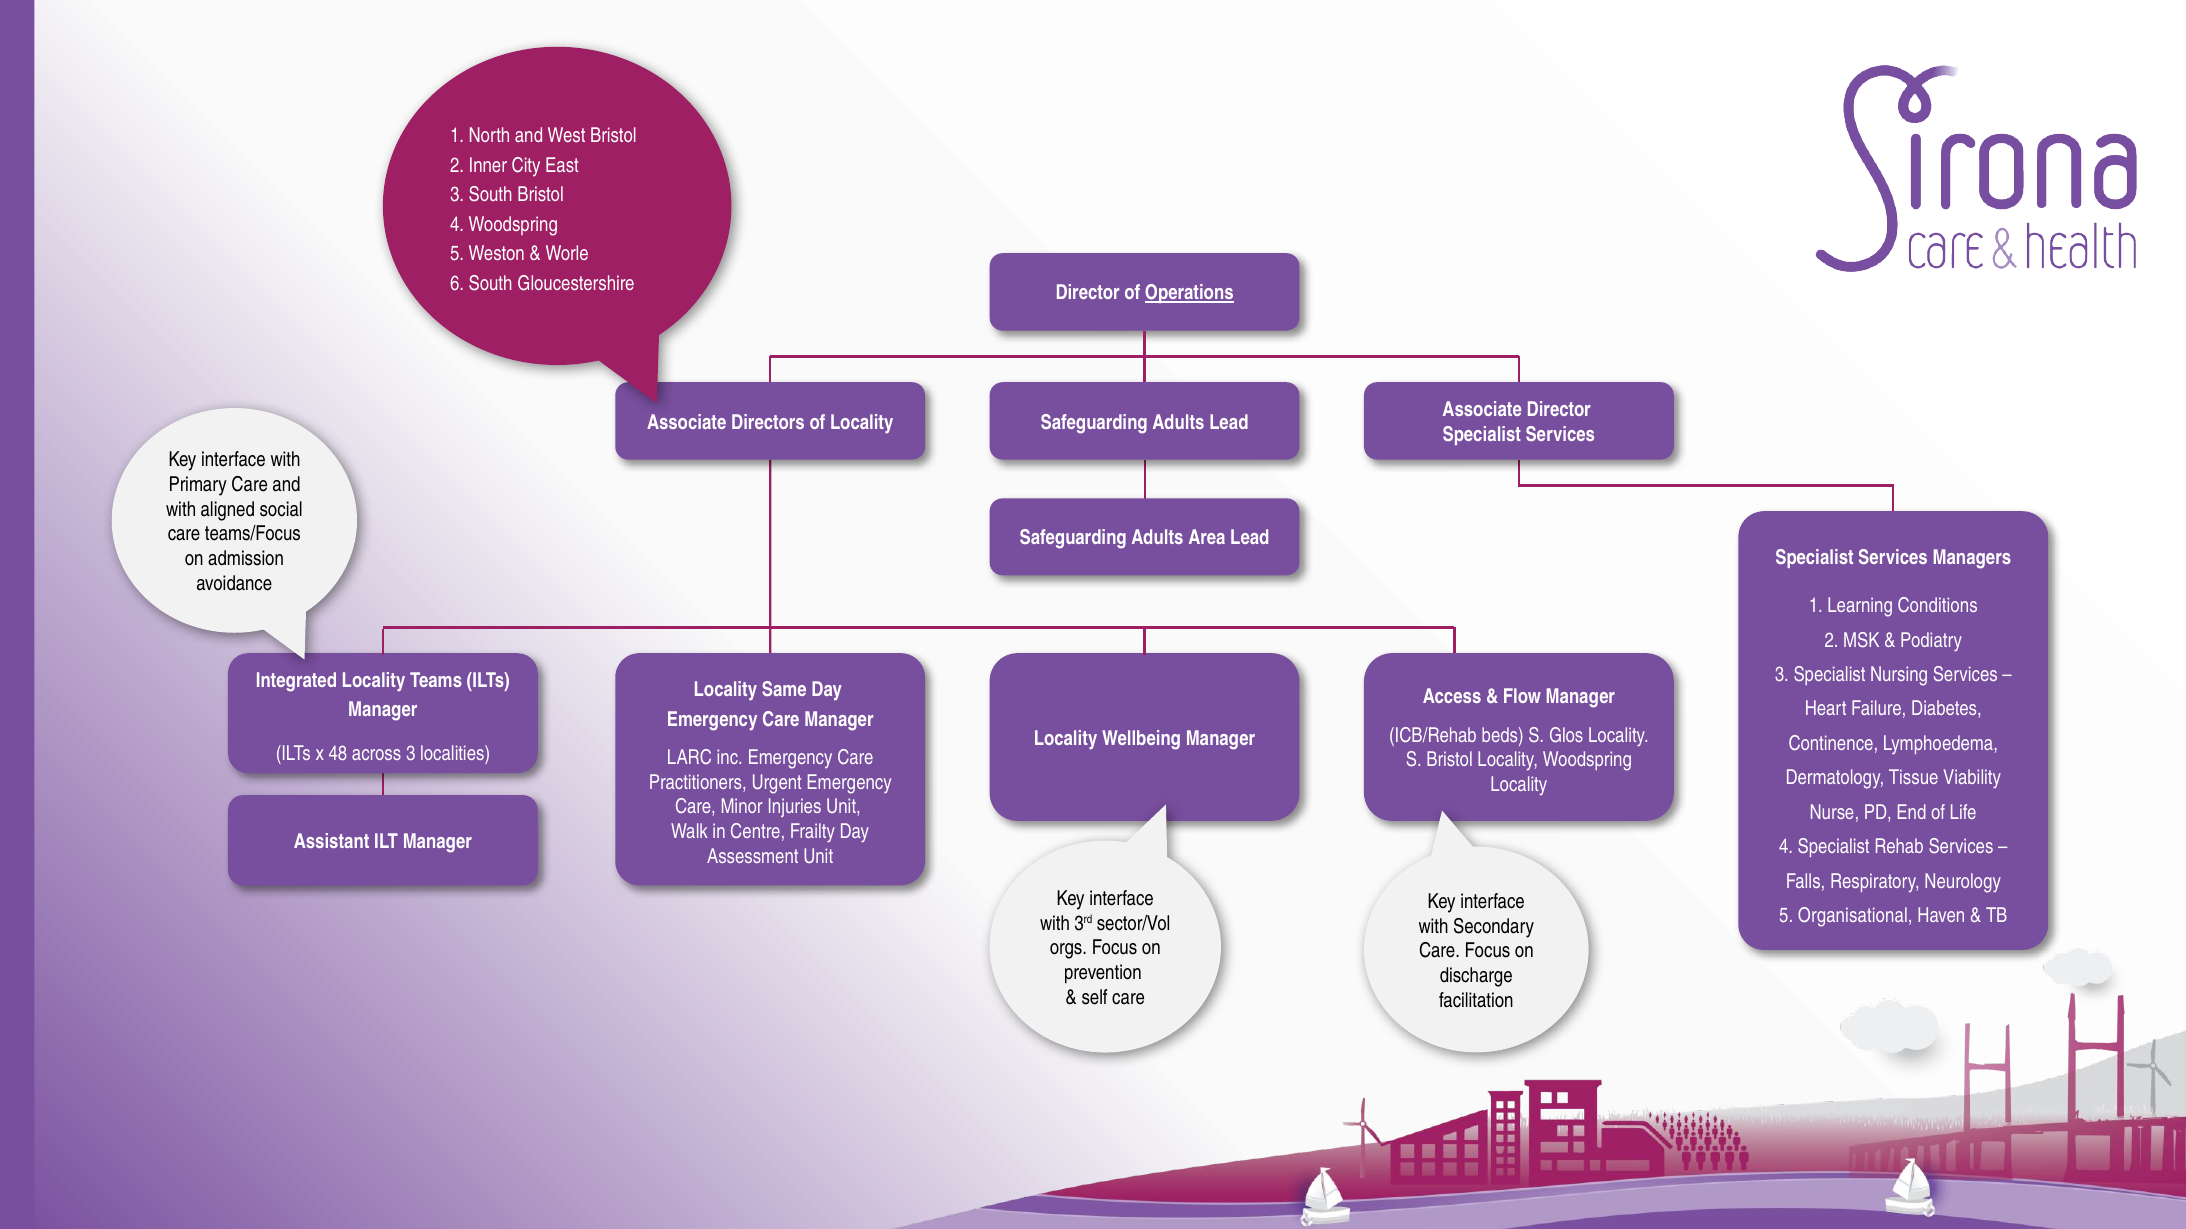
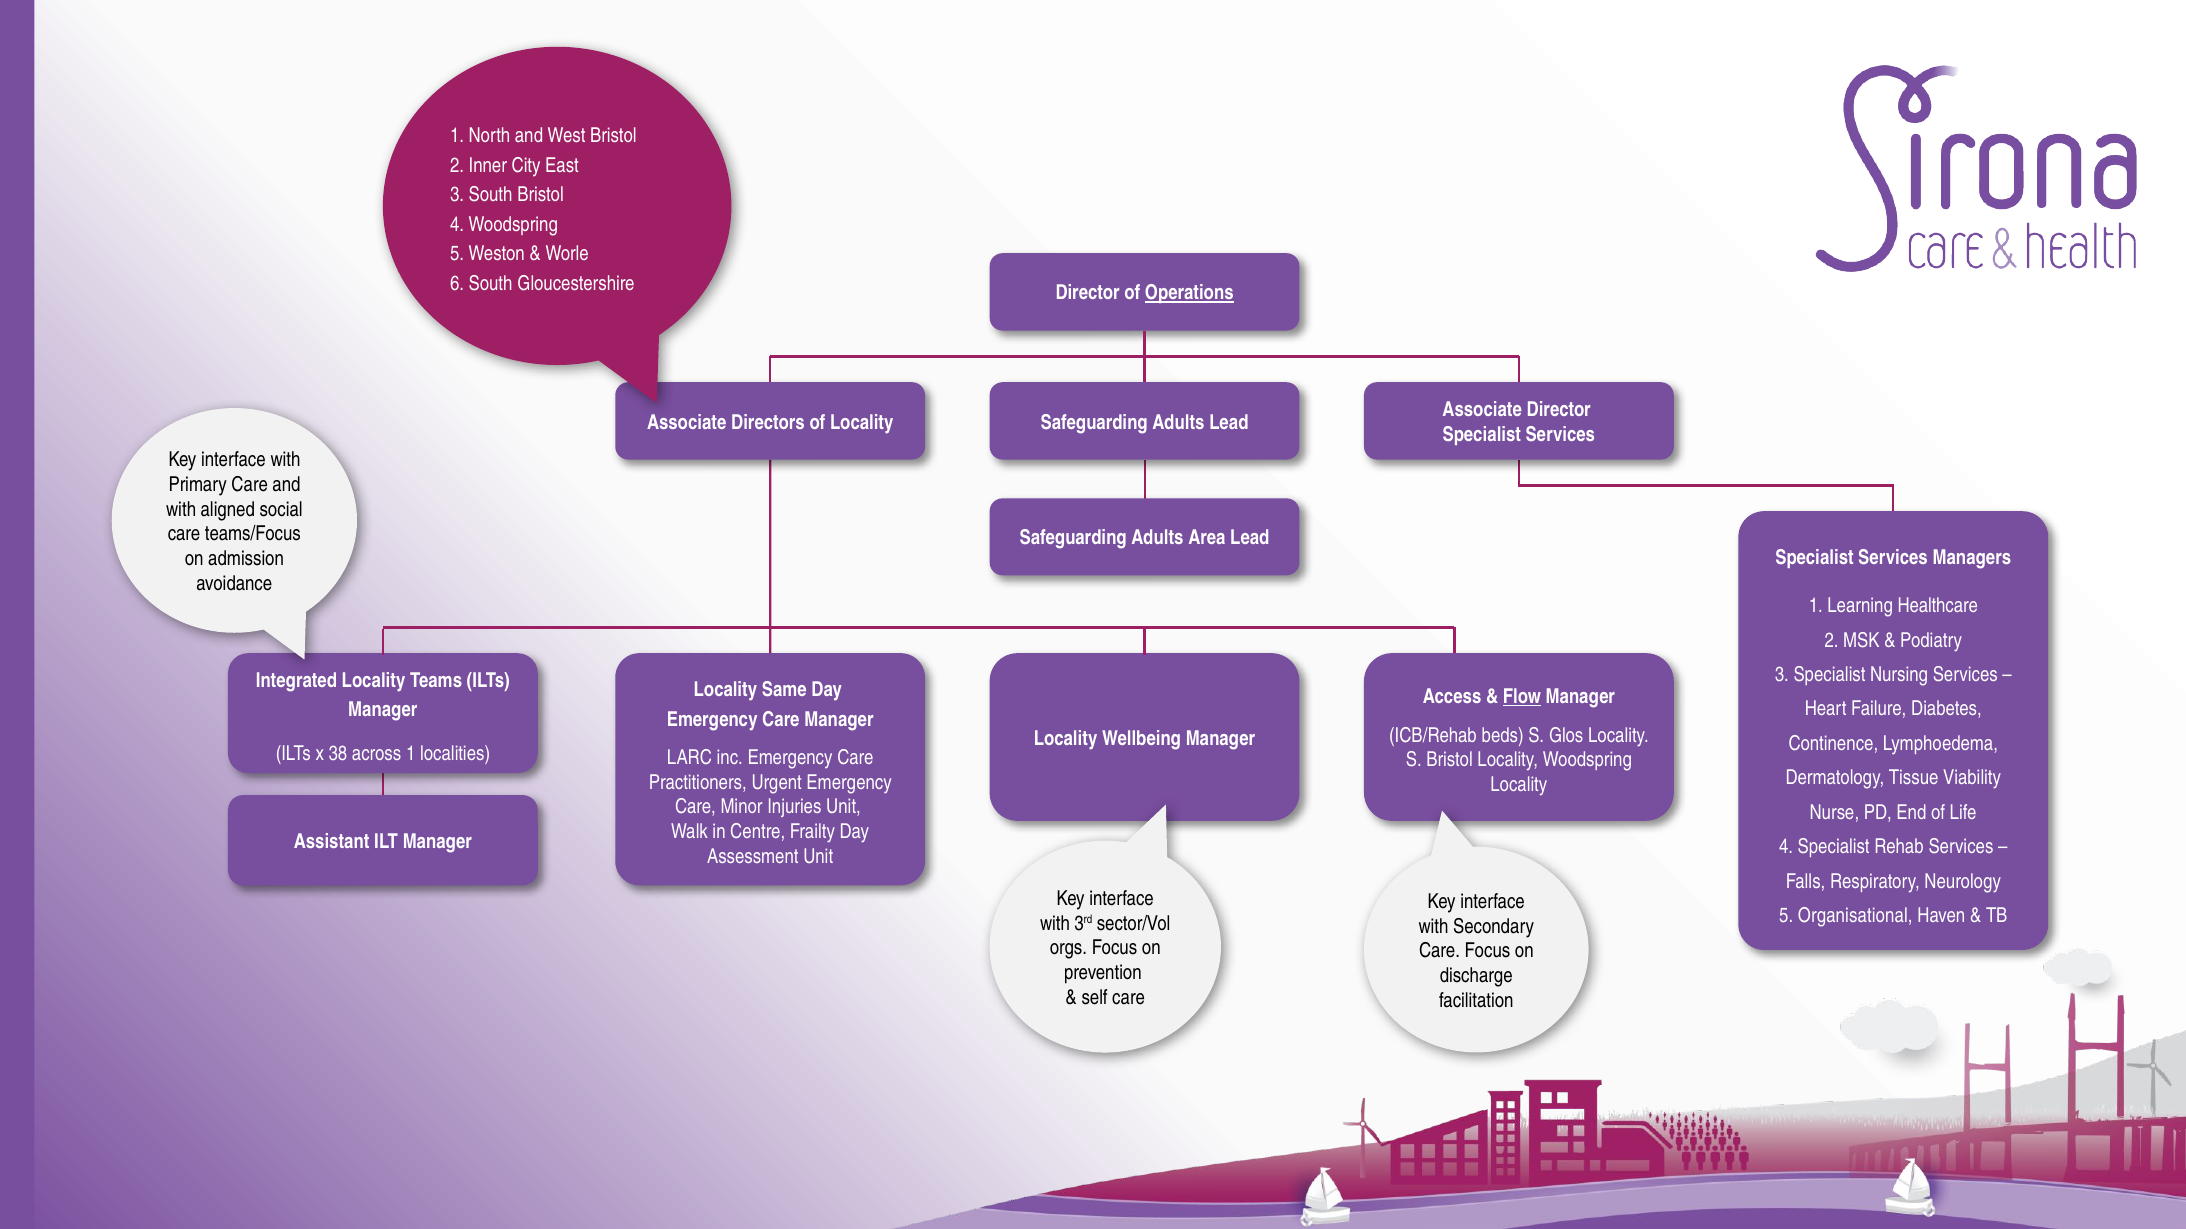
Conditions: Conditions -> Healthcare (1938, 606)
Flow underline: none -> present (1522, 697)
48: 48 -> 38 (338, 754)
across 3: 3 -> 1 (411, 754)
